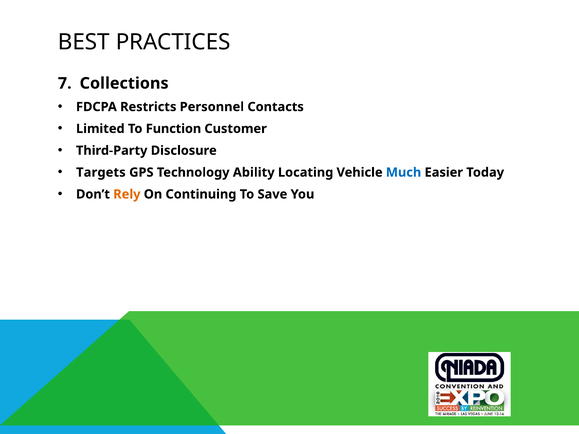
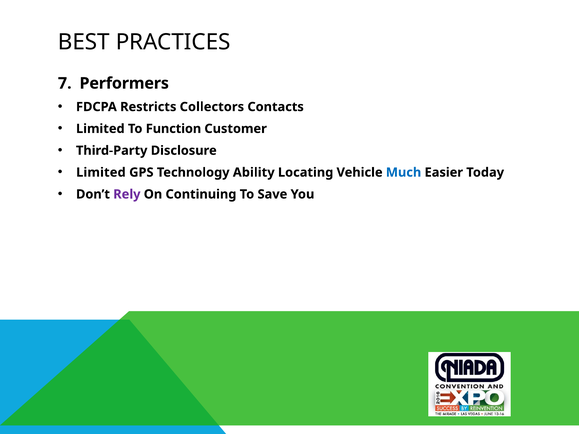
Collections: Collections -> Performers (124, 83)
Personnel: Personnel -> Collectors (212, 107)
Targets: Targets -> Limited (101, 173)
Rely colour: orange -> purple (127, 194)
